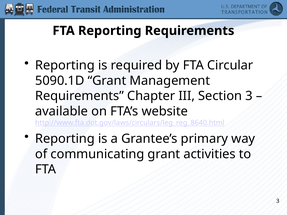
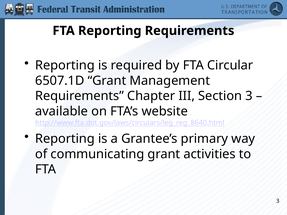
5090.1D: 5090.1D -> 6507.1D (60, 81)
